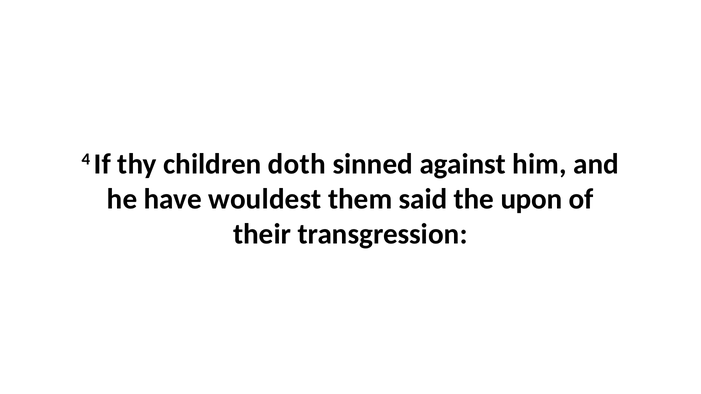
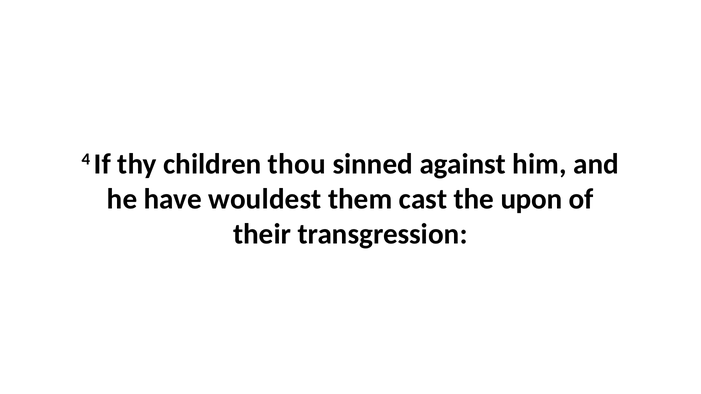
doth: doth -> thou (297, 164)
said: said -> cast (423, 199)
